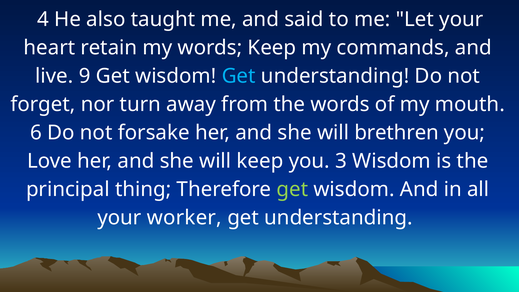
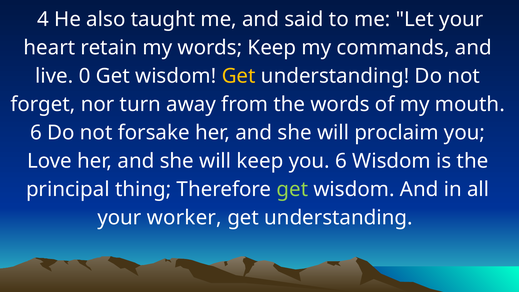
9: 9 -> 0 (85, 76)
Get colour: light blue -> yellow (239, 76)
brethren: brethren -> proclaim (397, 133)
you 3: 3 -> 6 (341, 161)
